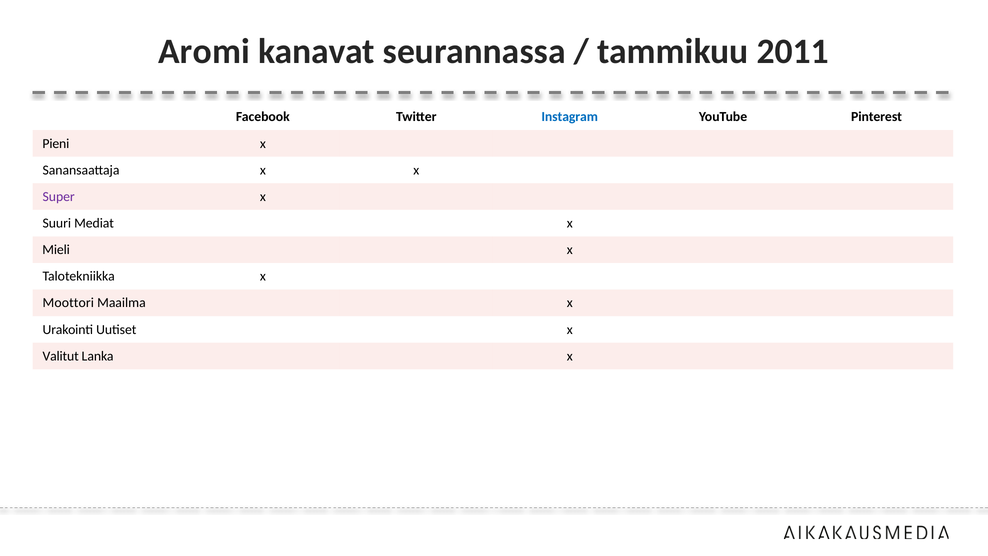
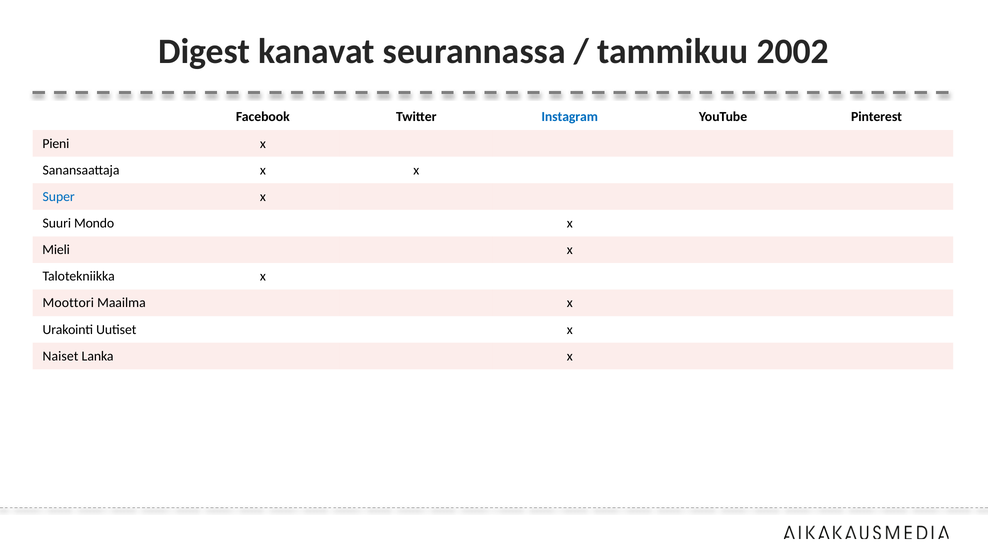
Aromi: Aromi -> Digest (204, 52)
2011: 2011 -> 2002 (793, 52)
Super colour: purple -> blue (59, 197)
Mediat: Mediat -> Mondo (94, 223)
Valitut: Valitut -> Naiset (61, 356)
